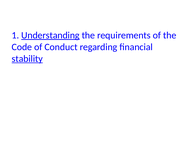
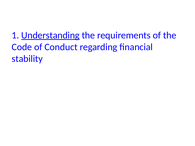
stability underline: present -> none (27, 59)
